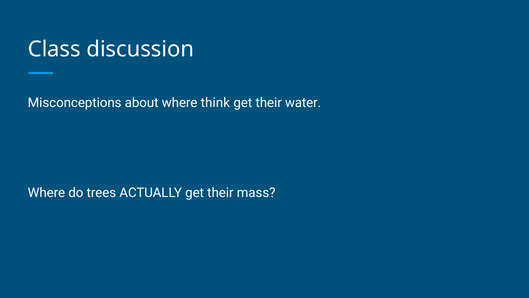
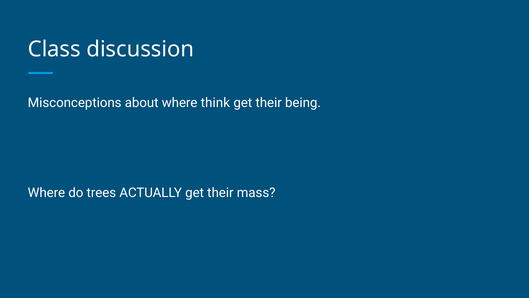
water: water -> being (303, 103)
